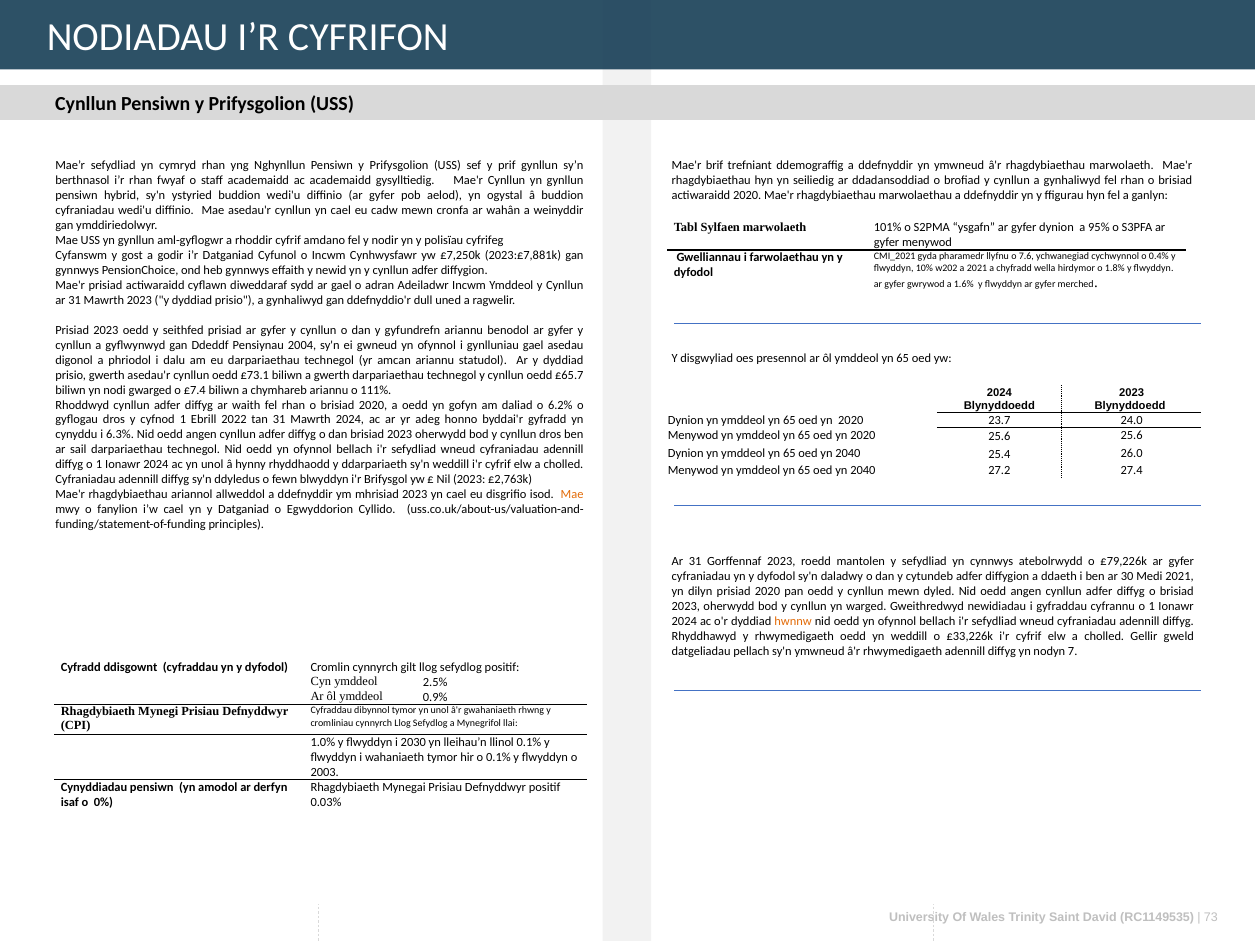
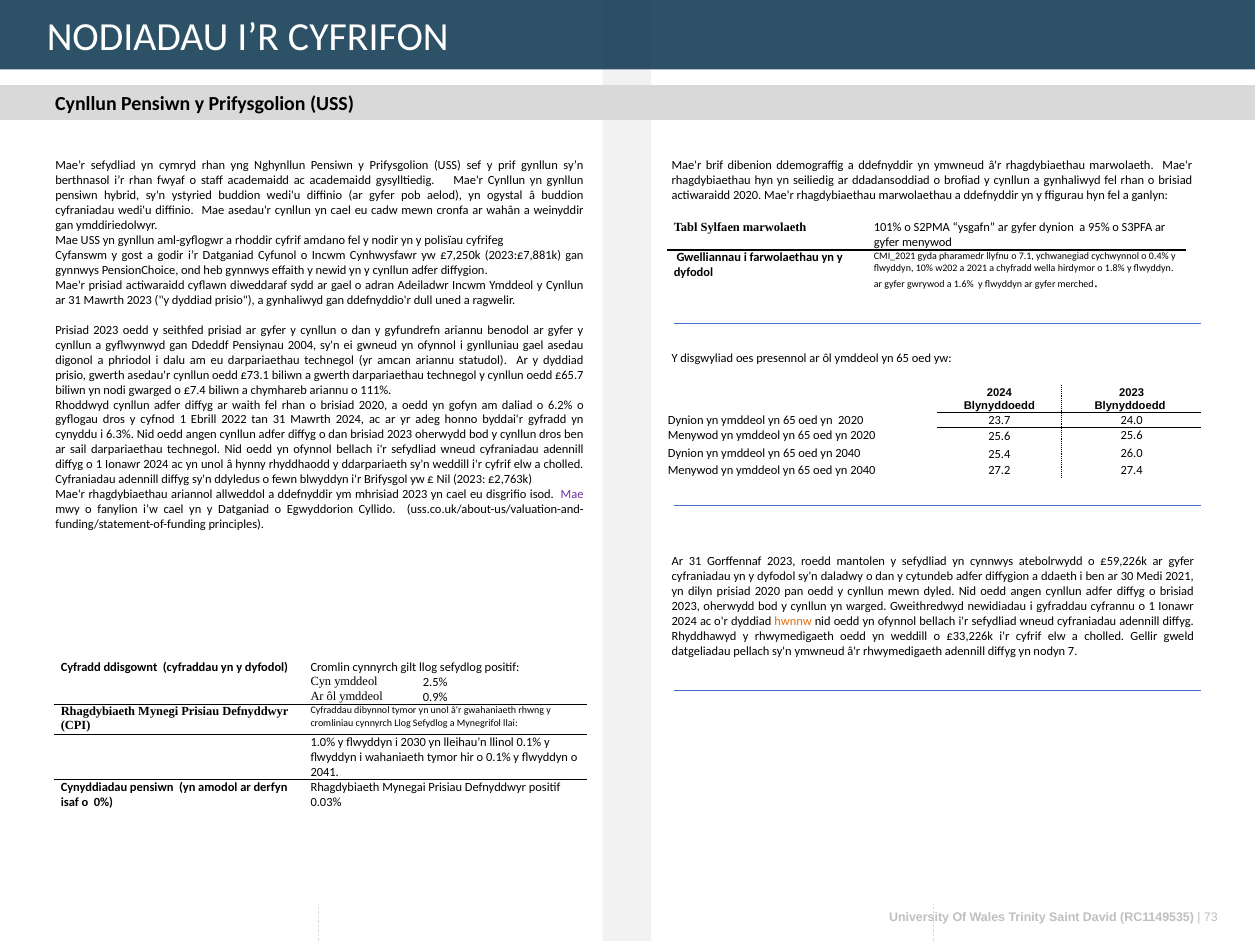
trefniant: trefniant -> dibenion (750, 166)
7.6: 7.6 -> 7.1 (1026, 256)
Mae colour: orange -> purple (572, 495)
£79,226k: £79,226k -> £59,226k (1124, 561)
2003: 2003 -> 2041 (325, 772)
